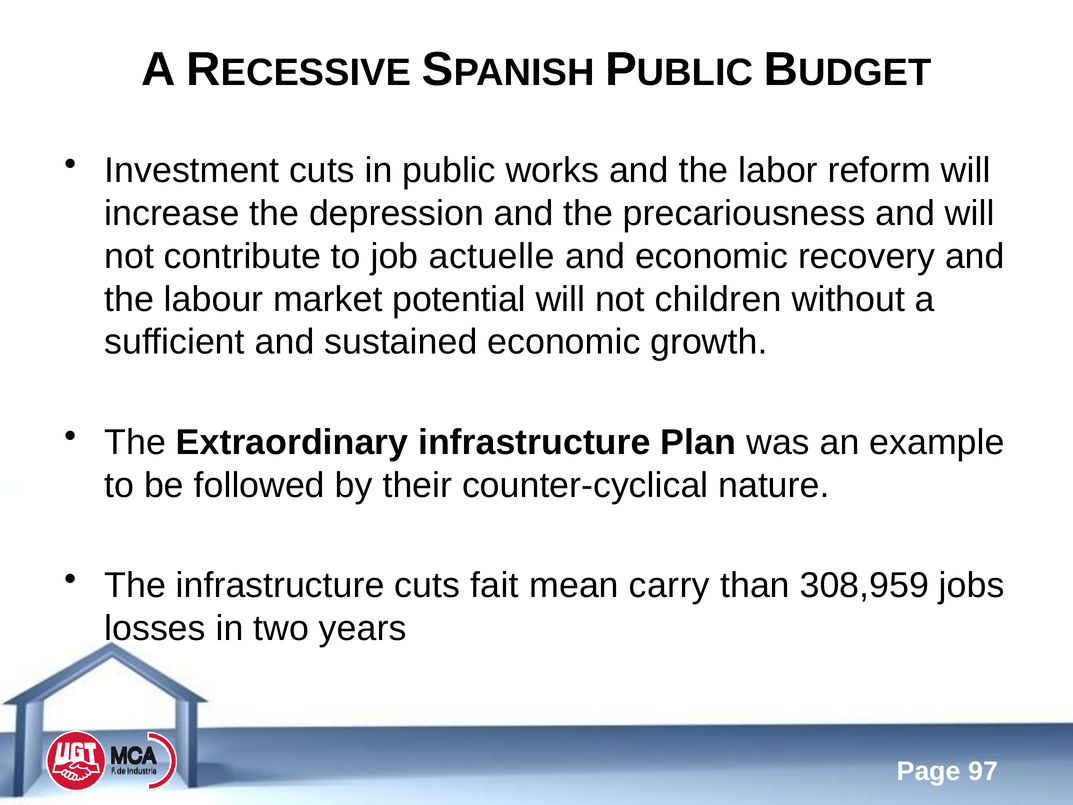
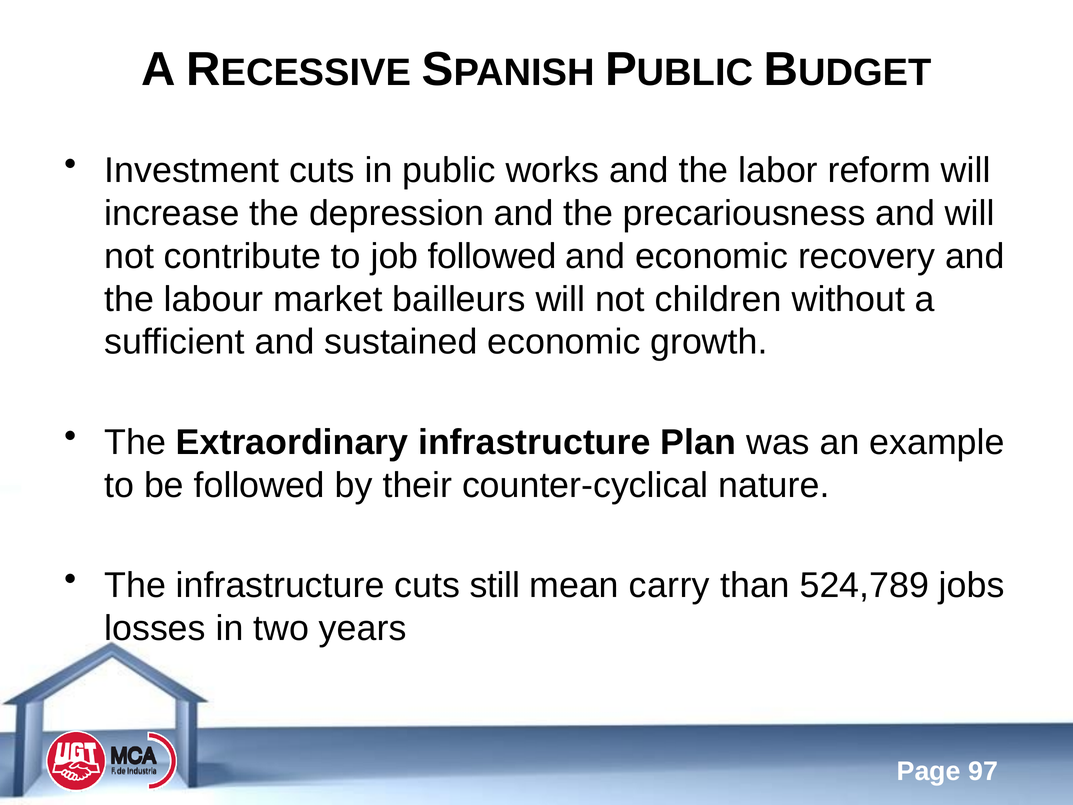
job actuelle: actuelle -> followed (492, 256)
potential: potential -> bailleurs (459, 299)
fait: fait -> still (495, 585)
308,959: 308,959 -> 524,789 (864, 585)
